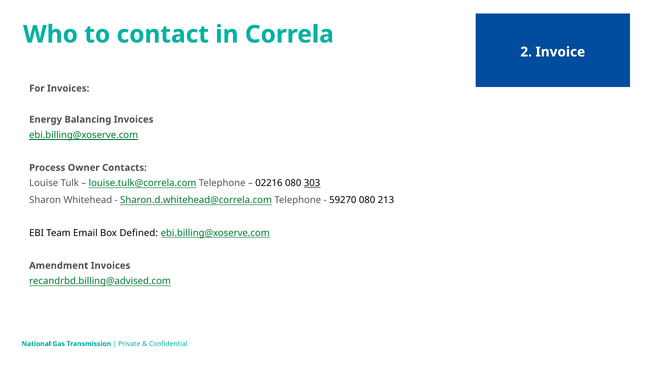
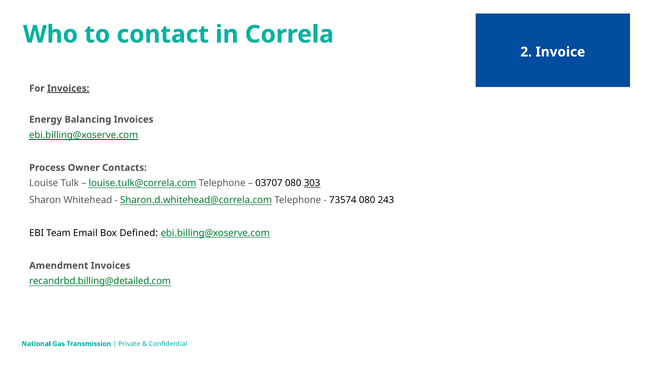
Invoices underline: none -> present (68, 88)
02216: 02216 -> 03707 (269, 183)
59270: 59270 -> 73574 (343, 200)
213: 213 -> 243 (386, 200)
recandrbd.billing@advised.com: recandrbd.billing@advised.com -> recandrbd.billing@detailed.com (100, 281)
